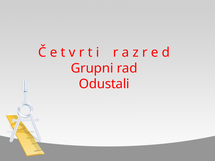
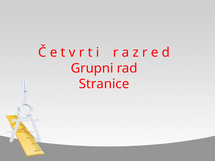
Odustali: Odustali -> Stranice (104, 84)
